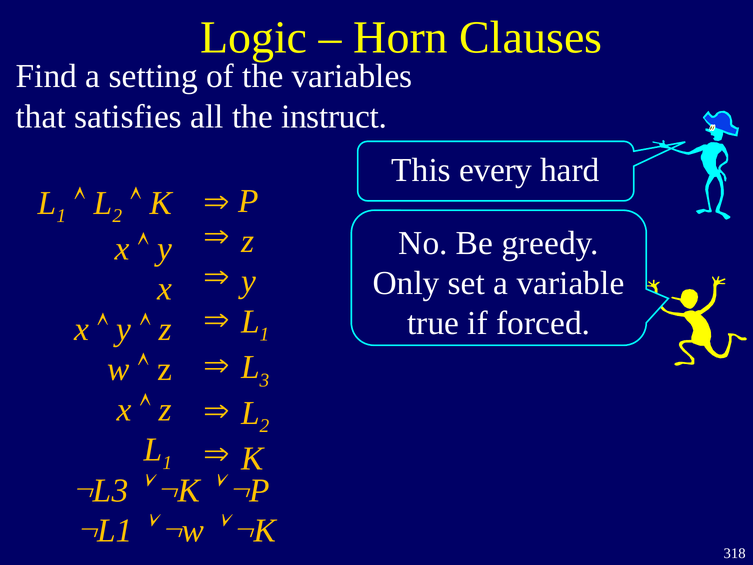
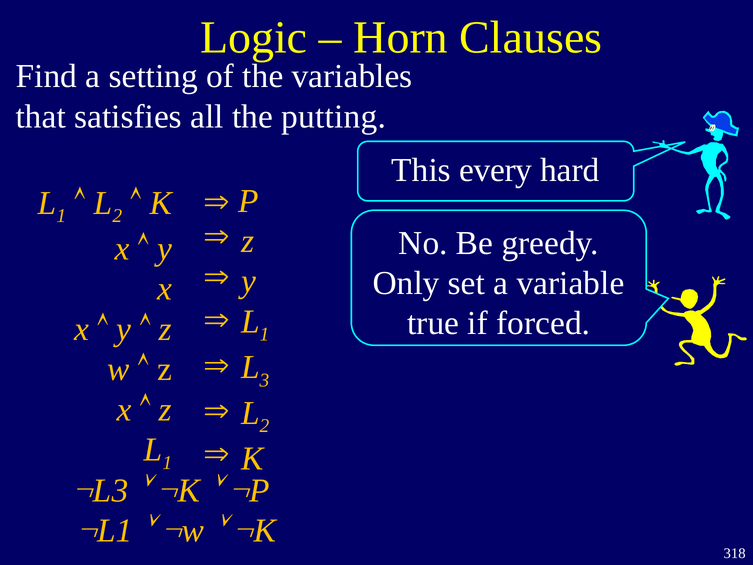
instruct: instruct -> putting (334, 116)
